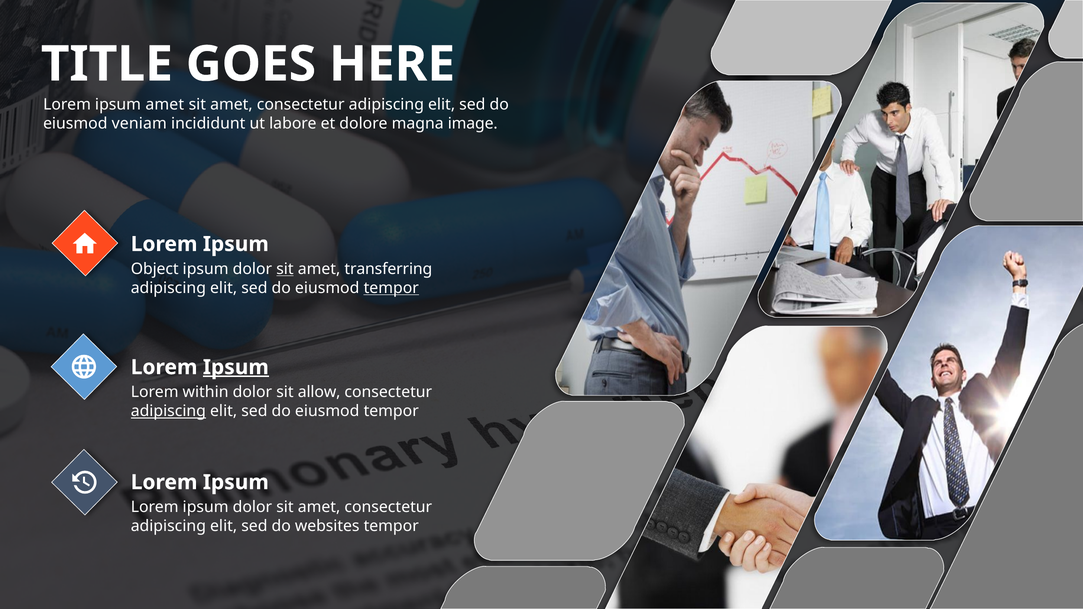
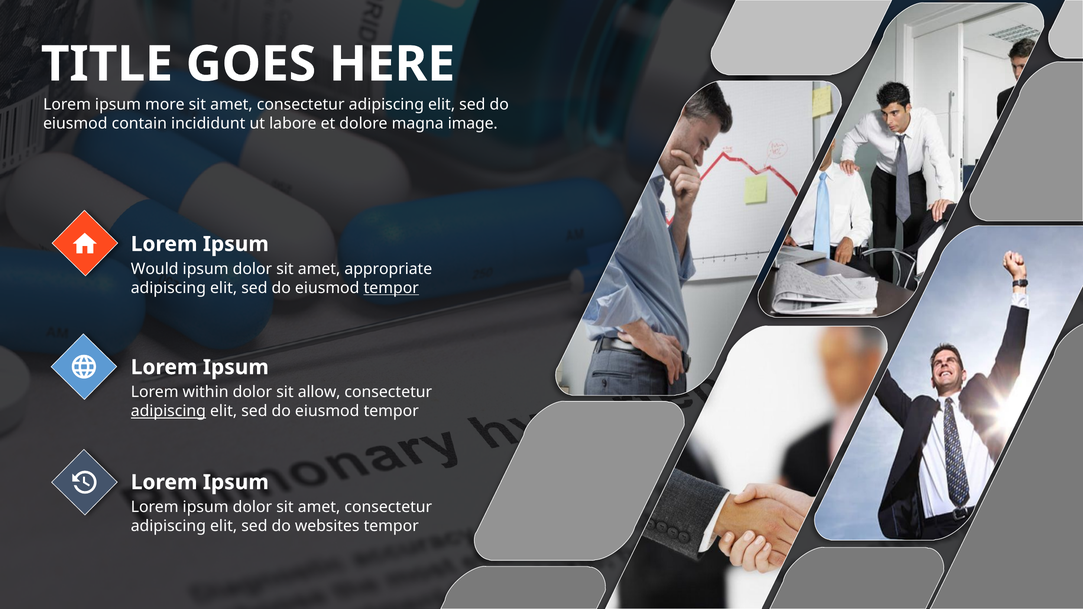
amet: amet -> more (165, 104)
veniam: veniam -> contain (139, 123)
Object: Object -> Would (155, 269)
sit underline: present -> none (285, 269)
transferring: transferring -> appropriate (388, 269)
Ipsum underline: present -> none (236, 367)
